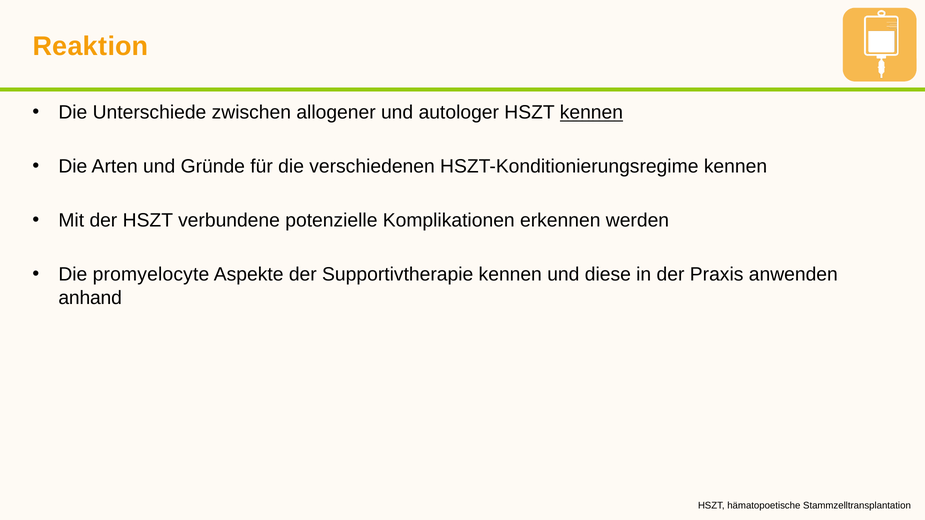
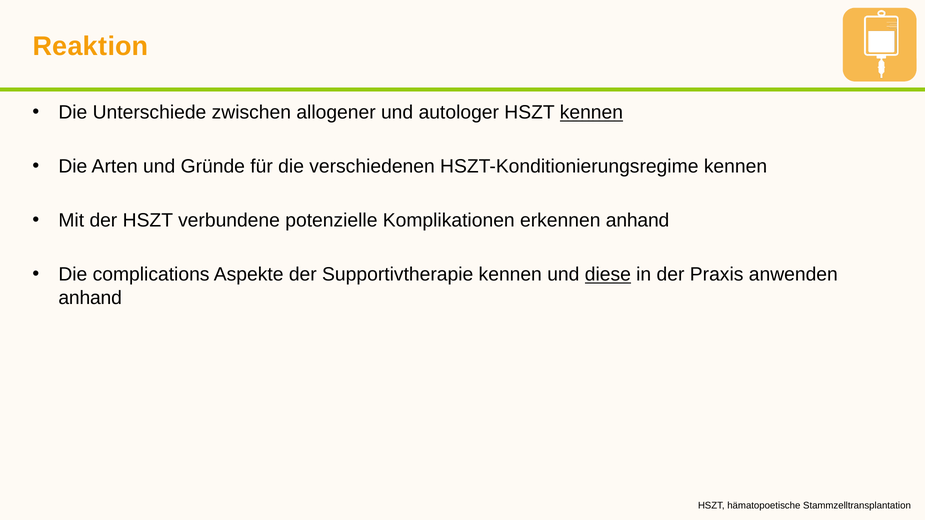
erkennen werden: werden -> anhand (638, 221)
promyelocyte: promyelocyte -> complications (151, 275)
diese underline: none -> present (608, 275)
